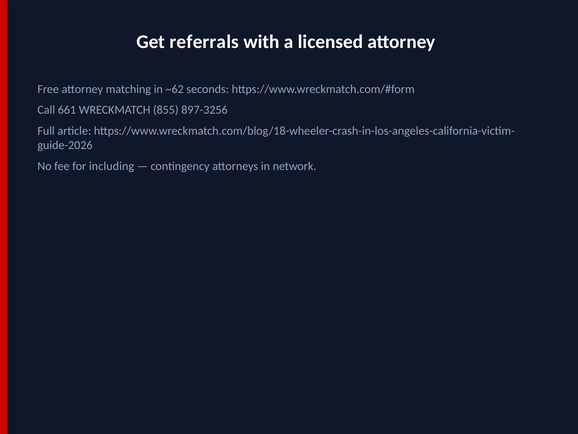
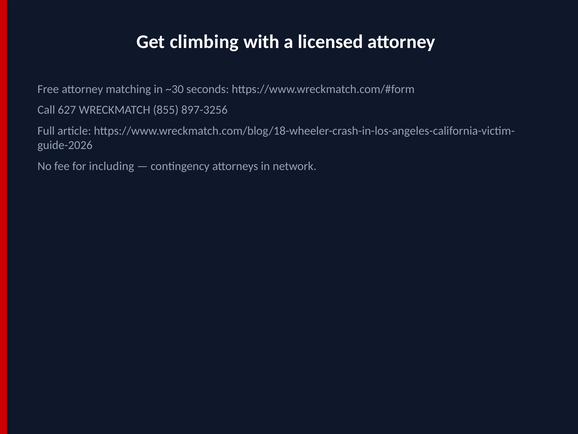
referrals: referrals -> climbing (204, 42)
~62: ~62 -> ~30 (175, 89)
661: 661 -> 627 (67, 110)
